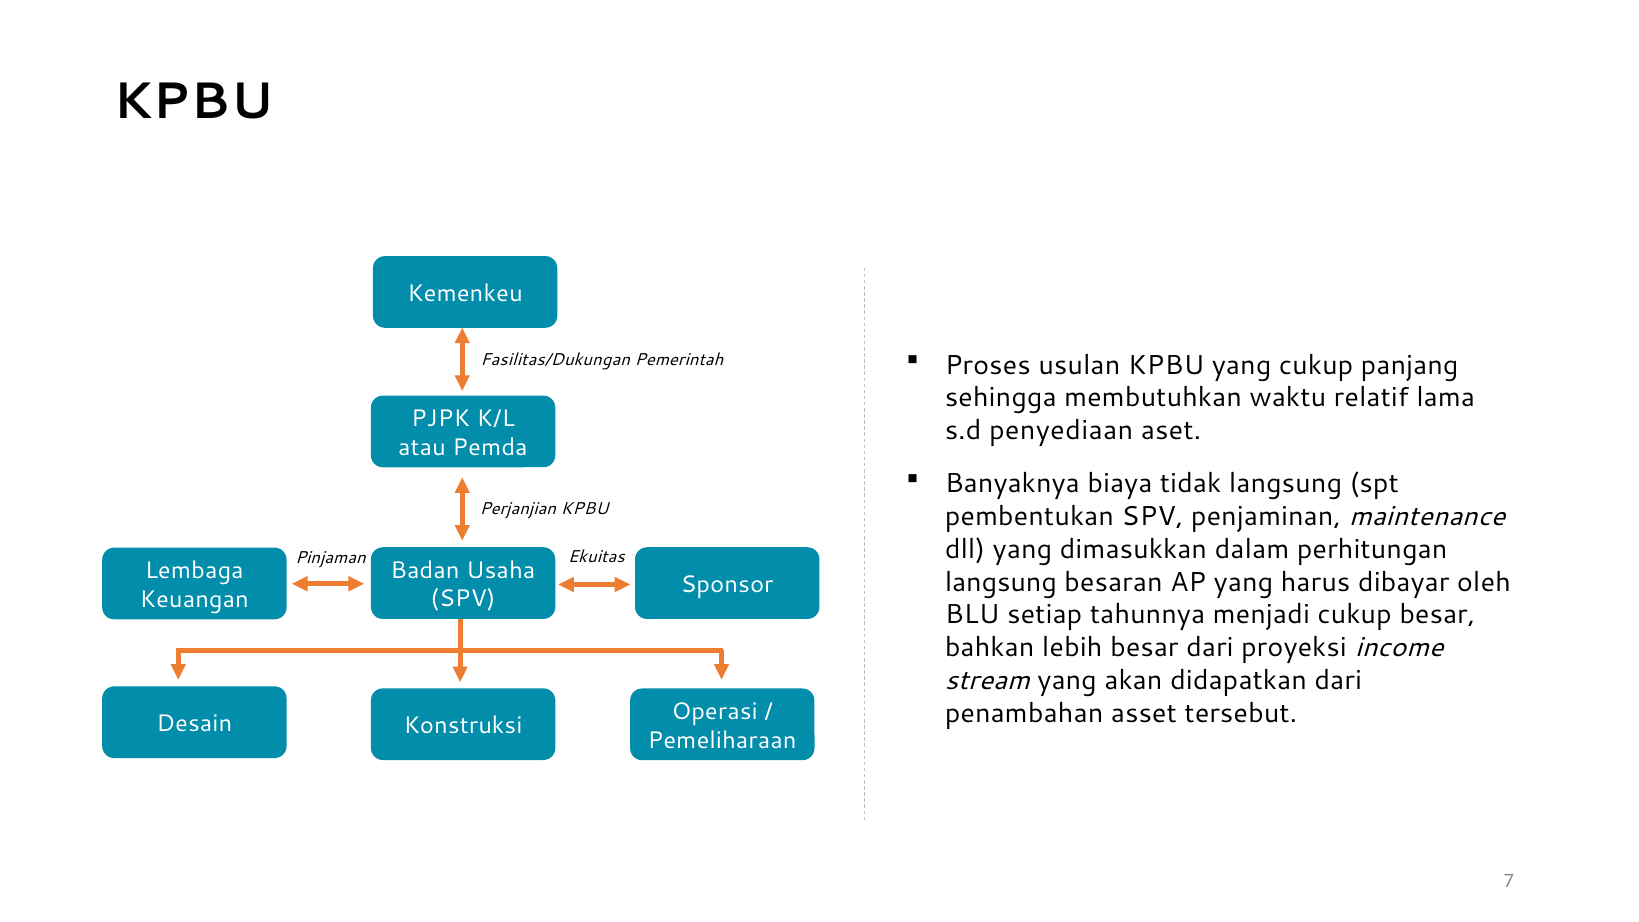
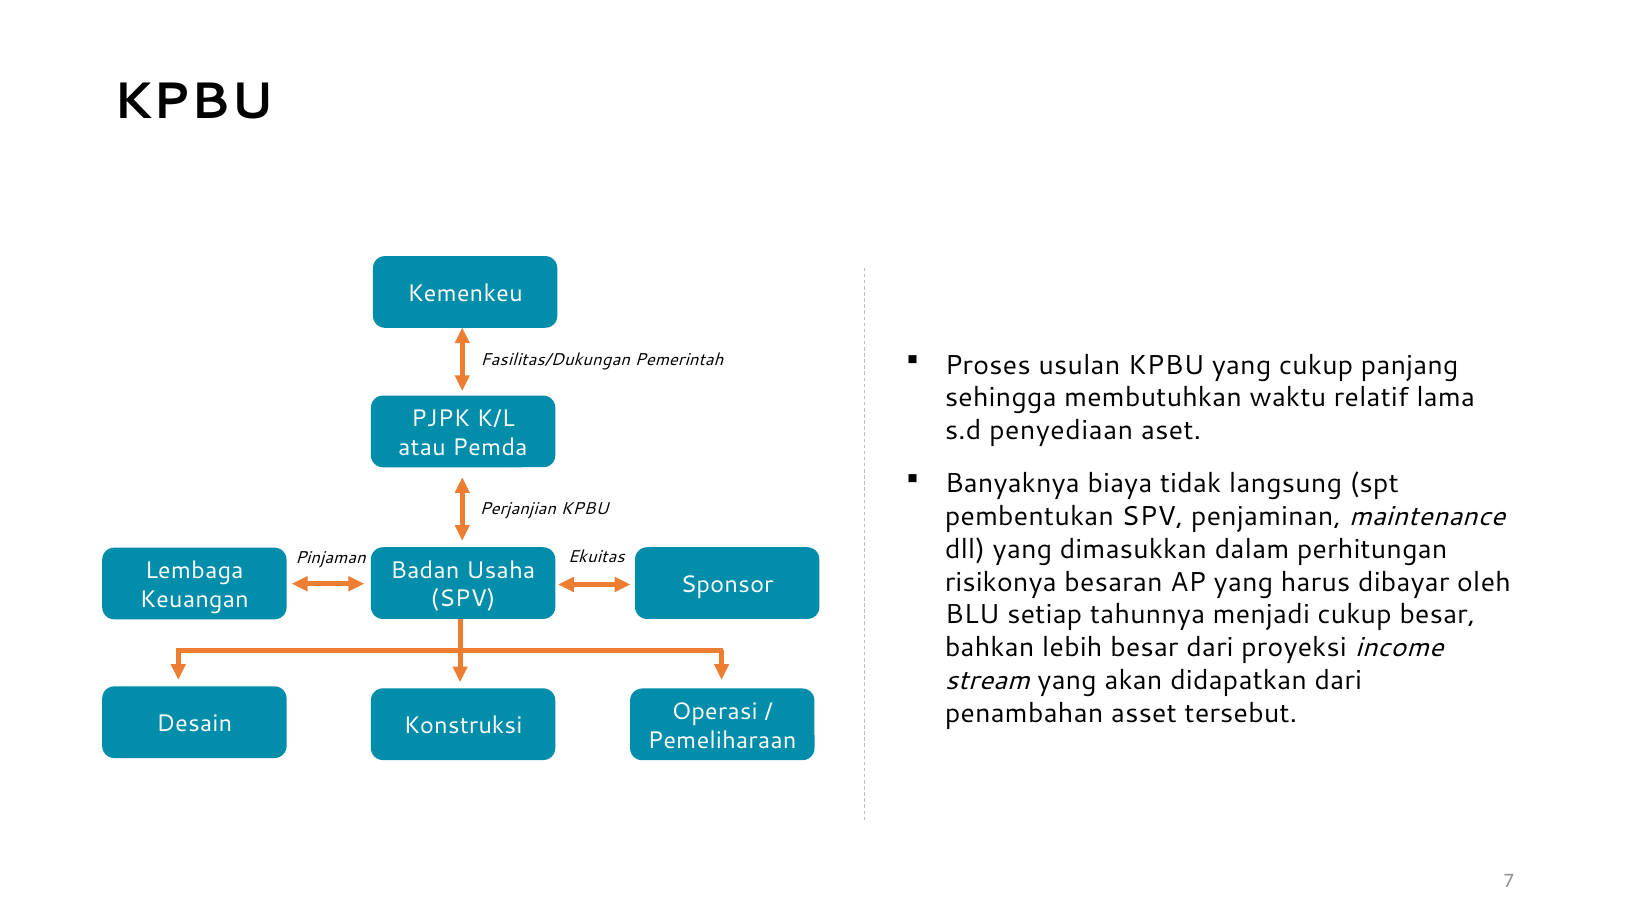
langsung: langsung -> risikonya (1001, 582)
